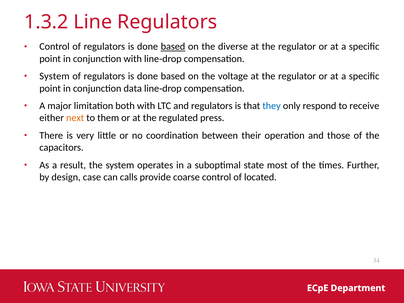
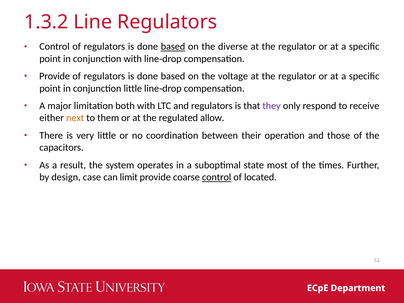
System: System -> Provide (55, 76)
conjunction data: data -> little (133, 88)
they colour: blue -> purple (272, 106)
press: press -> allow (212, 118)
calls: calls -> limit (129, 177)
control underline: none -> present (217, 177)
